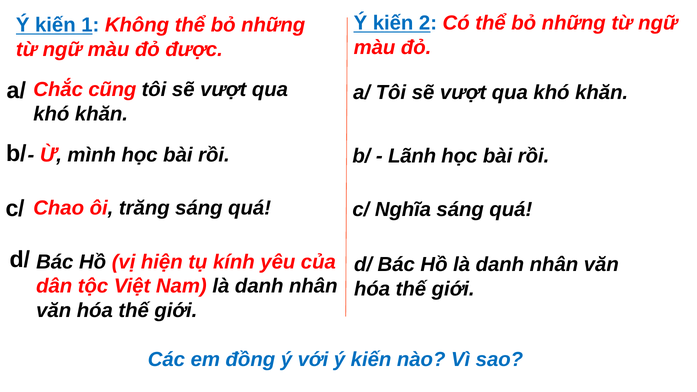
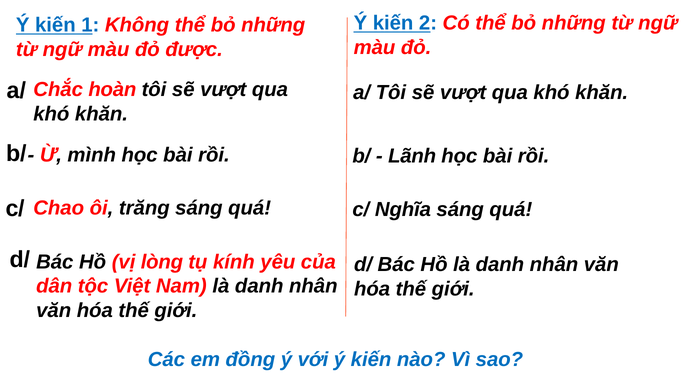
cũng: cũng -> hoàn (112, 90)
hiện: hiện -> lòng (162, 262)
